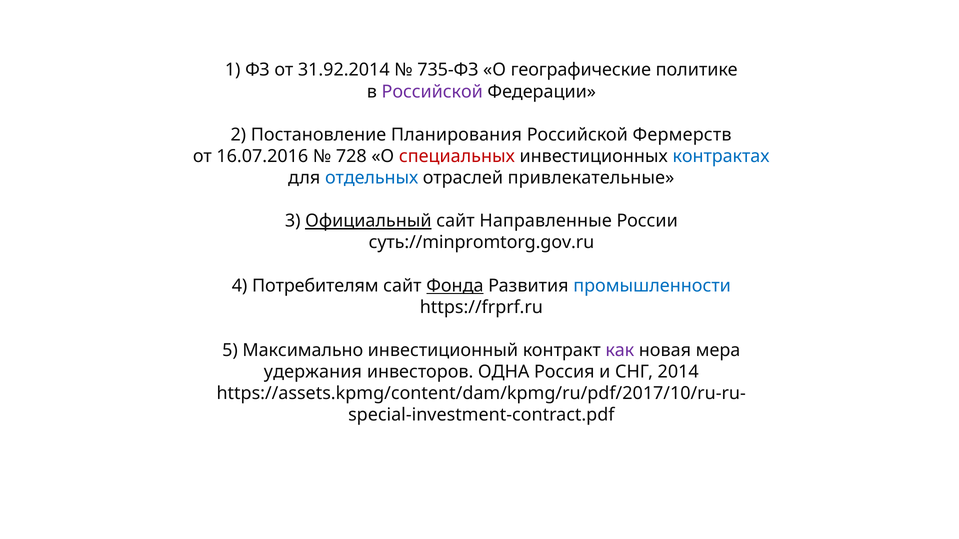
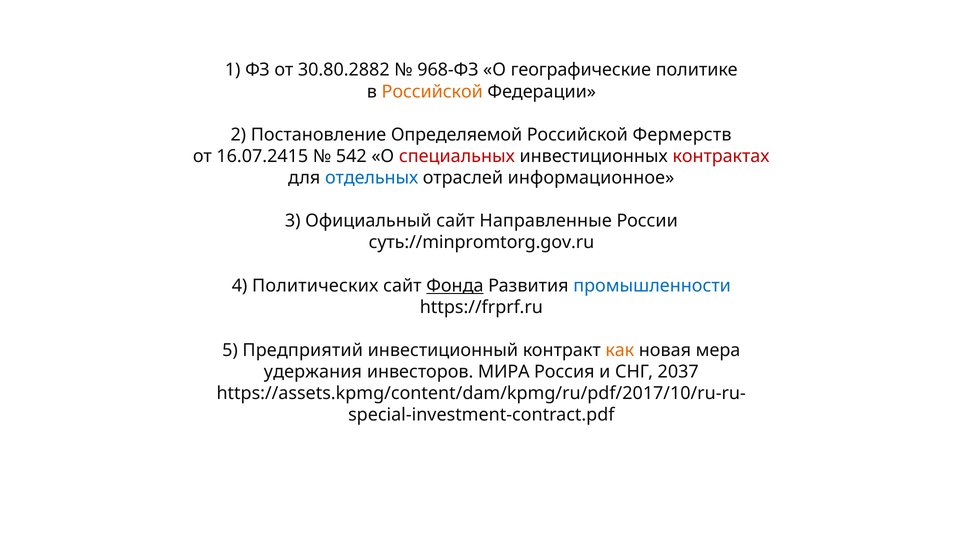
31.92.2014: 31.92.2014 -> 30.80.2882 (344, 70)
735-ФЗ: 735-ФЗ -> 968-ФЗ (448, 70)
Российской colour: purple -> orange (432, 92)
Планирования: Планирования -> Определяемой (457, 135)
16.07.2016: 16.07.2016 -> 16.07.2415 (262, 156)
728: 728 -> 542 (351, 156)
контрактах colour: blue -> red (721, 156)
привлекательные: привлекательные -> информационное (591, 178)
Официальный underline: present -> none (368, 221)
Потребителям: Потребителям -> Политических (315, 286)
Максимально: Максимально -> Предприятий (303, 351)
как colour: purple -> orange (620, 351)
ОДНА: ОДНА -> МИРА (504, 372)
2014: 2014 -> 2037 (678, 372)
